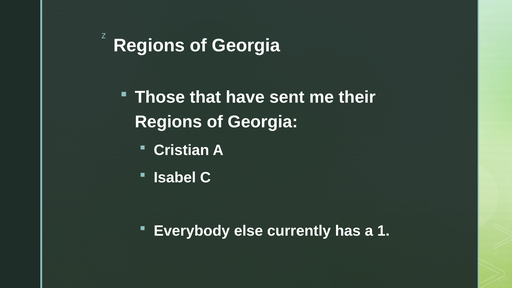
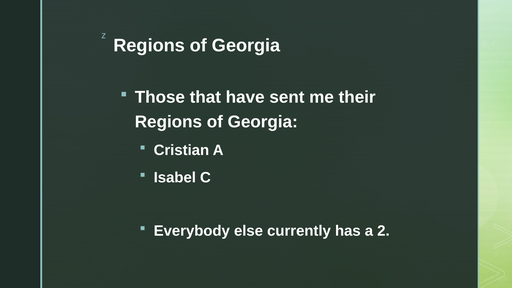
1: 1 -> 2 (383, 231)
